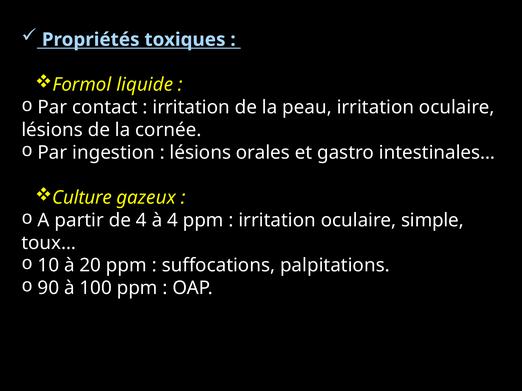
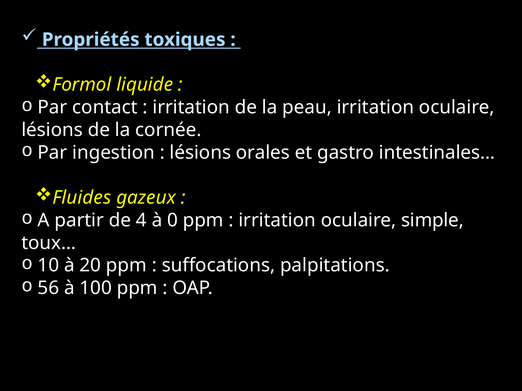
Culture: Culture -> Fluides (82, 198)
à 4: 4 -> 0 (173, 221)
90: 90 -> 56 (48, 288)
